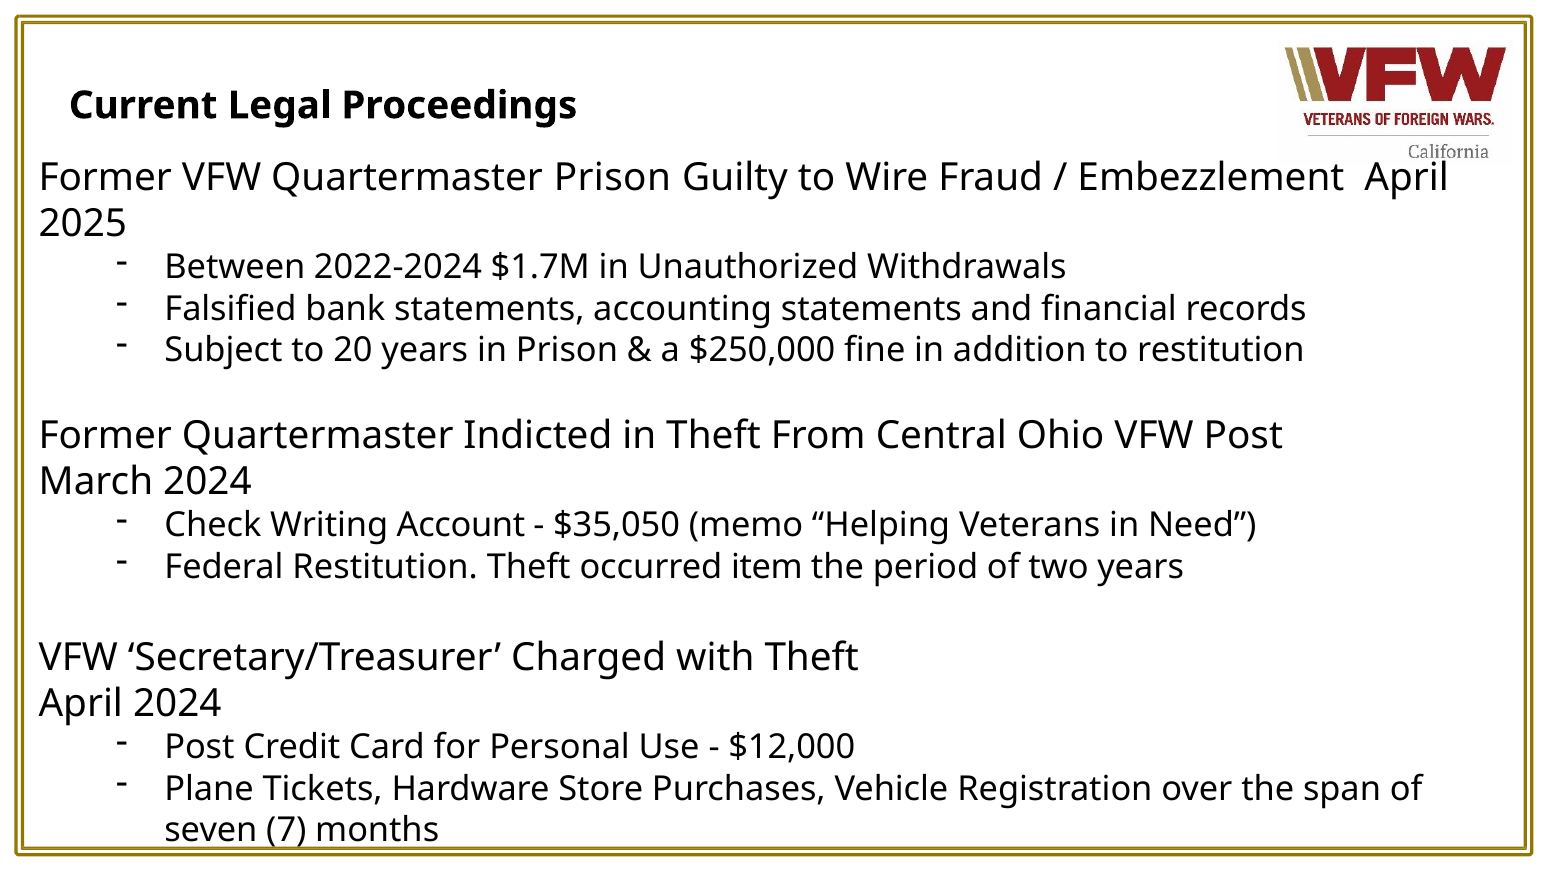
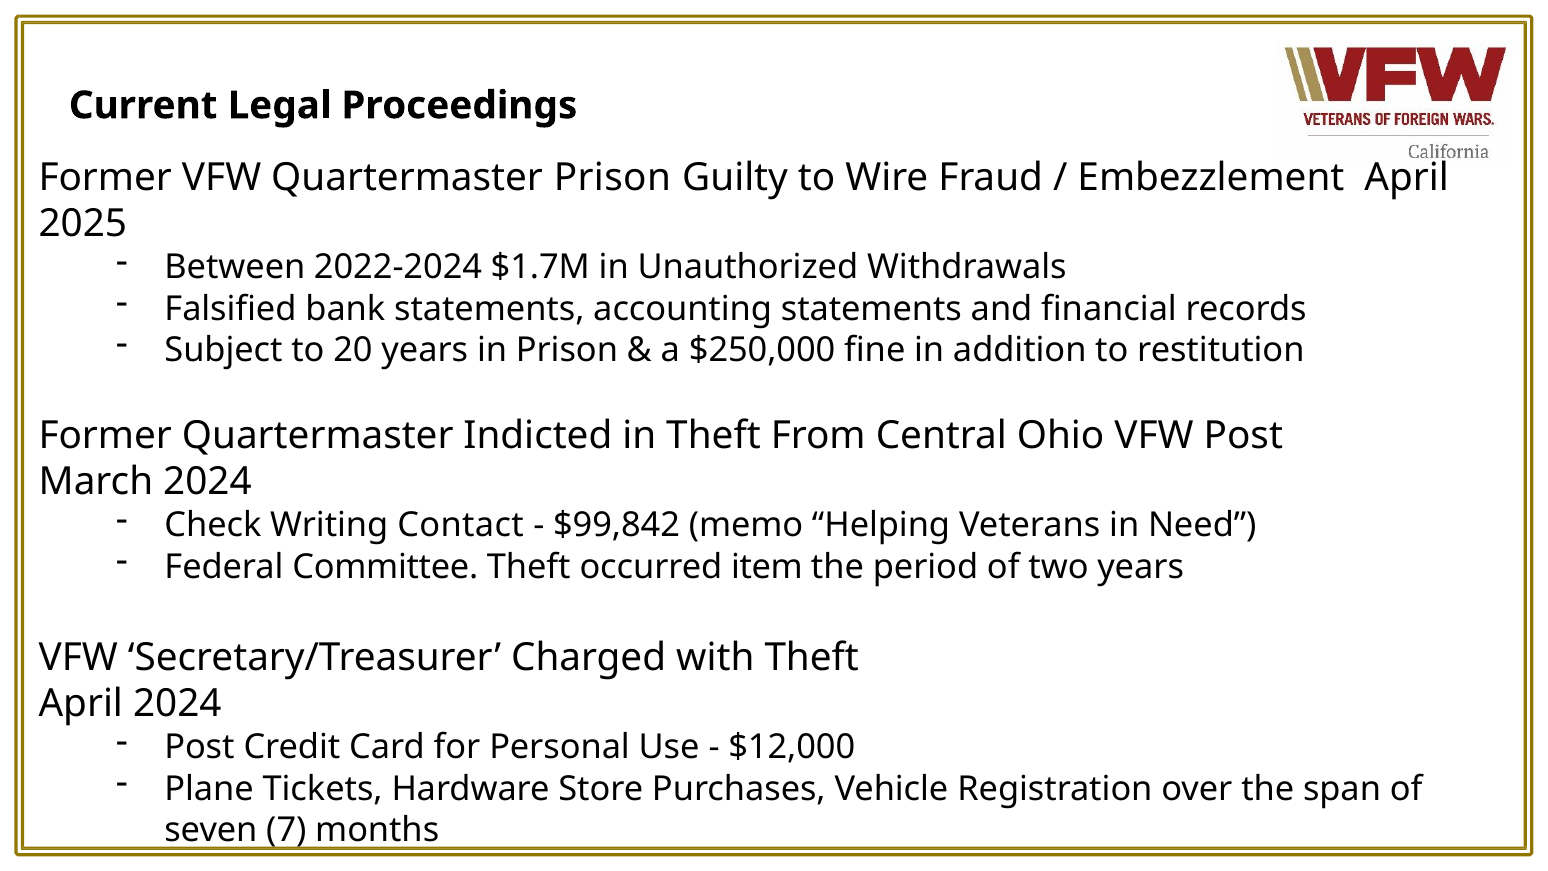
Account: Account -> Contact (461, 525)
$35,050: $35,050 -> $99,842 (617, 525)
Federal Restitution: Restitution -> Committee (385, 567)
